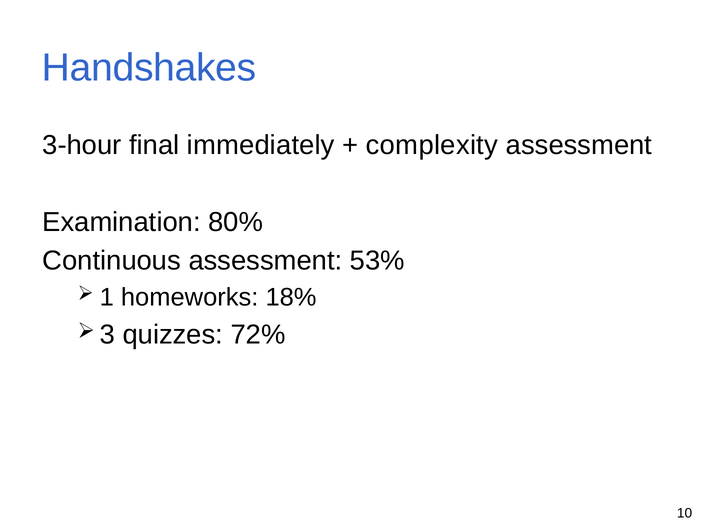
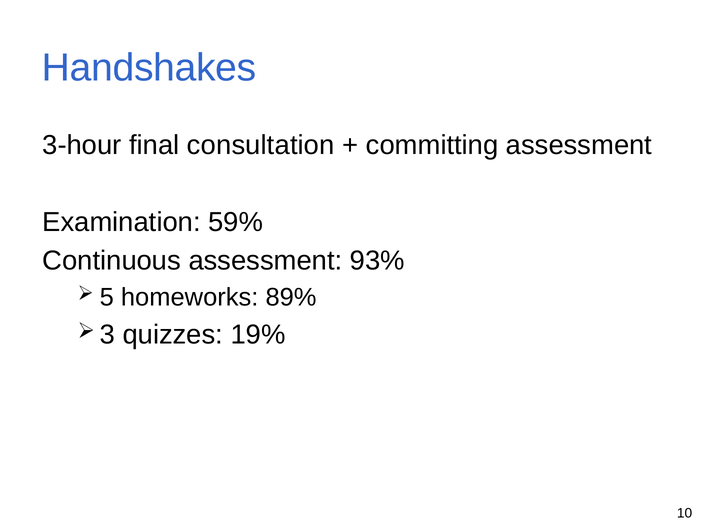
immediately: immediately -> consultation (261, 145)
complexity: complexity -> committing (432, 145)
80%: 80% -> 59% (236, 222)
53%: 53% -> 93% (377, 261)
1: 1 -> 5 (107, 298)
18%: 18% -> 89% (291, 298)
72%: 72% -> 19% (258, 335)
